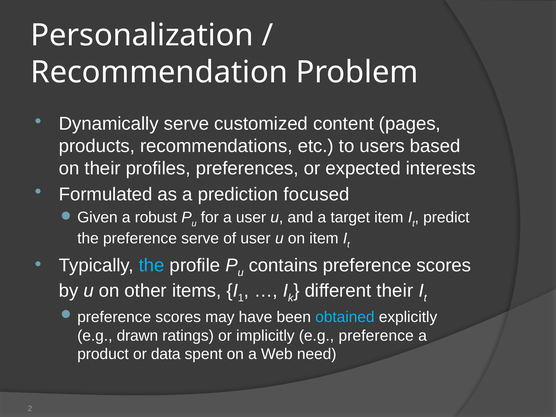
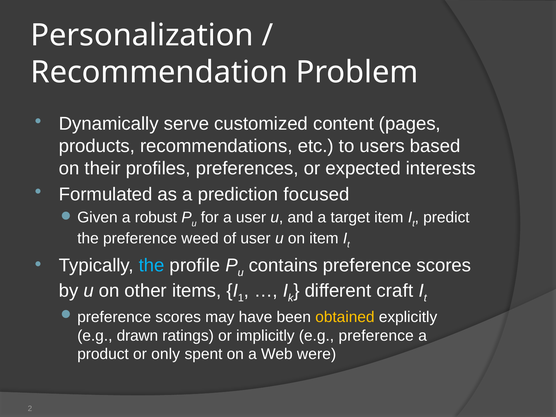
preference serve: serve -> weed (200, 239)
different their: their -> craft (395, 291)
obtained colour: light blue -> yellow (345, 317)
data: data -> only (166, 354)
need: need -> were (317, 354)
